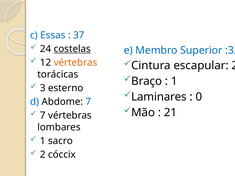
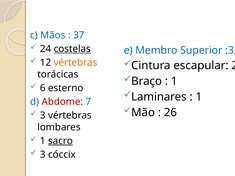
Essas: Essas -> Mãos (53, 35)
3: 3 -> 6 (43, 88)
0: 0 -> 1 (199, 97)
Abdome colour: black -> red (62, 102)
21: 21 -> 26 (170, 113)
7: 7 -> 3 (43, 116)
sacro underline: none -> present (60, 141)
2: 2 -> 3 (43, 155)
